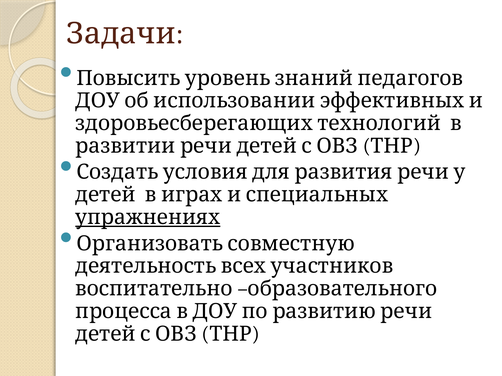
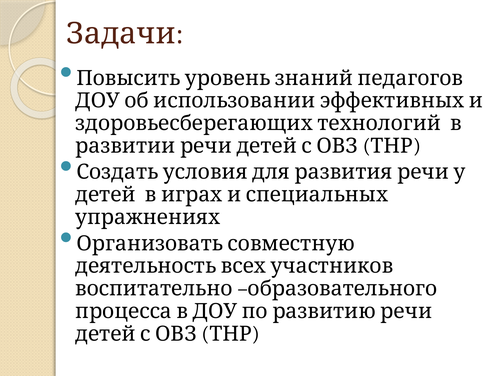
упражнениях underline: present -> none (148, 218)
